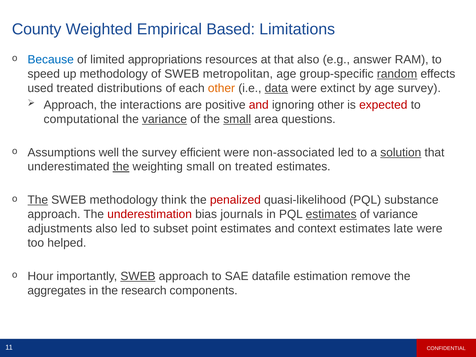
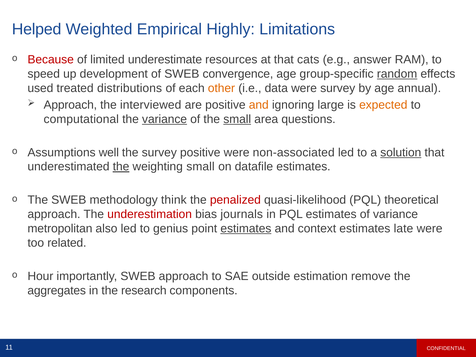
County: County -> Helped (37, 29)
Based: Based -> Highly (231, 29)
Because colour: blue -> red (51, 60)
appropriations: appropriations -> underestimate (165, 60)
that also: also -> cats (308, 60)
up methodology: methodology -> development (114, 74)
metropolitan: metropolitan -> convergence (238, 74)
data underline: present -> none (276, 88)
were extinct: extinct -> survey (338, 88)
age survey: survey -> annual (419, 88)
interactions: interactions -> interviewed (151, 105)
and colour: red -> orange (259, 105)
ignoring other: other -> large (331, 105)
expected colour: red -> orange (383, 105)
survey efficient: efficient -> positive (200, 152)
on treated: treated -> datafile (254, 167)
The underline: present -> none (38, 200)
substance: substance -> theoretical (411, 200)
estimates underline: present -> none (331, 214)
adjustments: adjustments -> metropolitan (60, 229)
subset: subset -> genius (171, 229)
estimates underline: none -> present (246, 229)
helped: helped -> related (67, 243)
SWEB underline: present -> none (138, 276)
datafile: datafile -> outside (271, 276)
